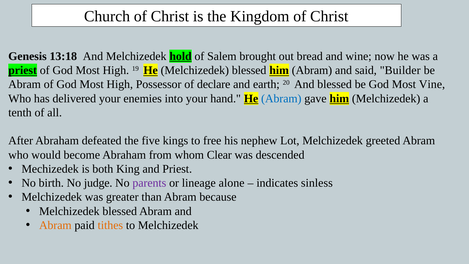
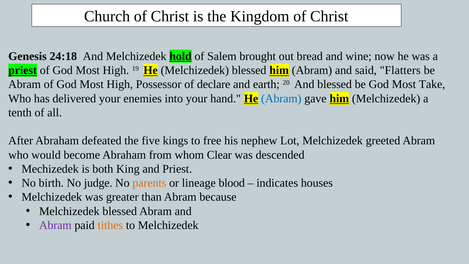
13:18: 13:18 -> 24:18 (63, 56)
Builder: Builder -> Flatters (400, 70)
Vine: Vine -> Take (432, 84)
parents colour: purple -> orange (149, 183)
alone: alone -> blood (232, 183)
sinless: sinless -> houses (317, 183)
Abram colour: orange -> purple (55, 225)
